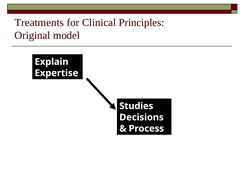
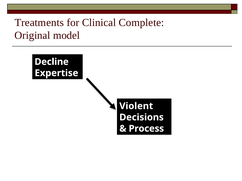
Principles: Principles -> Complete (141, 23)
Explain: Explain -> Decline (52, 62)
Studies: Studies -> Violent (136, 106)
